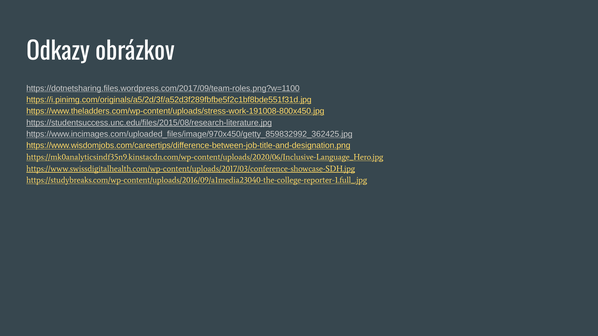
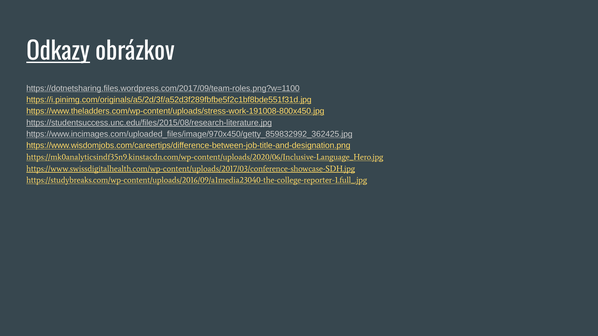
Odkazy underline: none -> present (58, 52)
